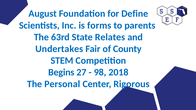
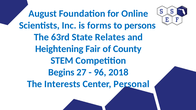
Define: Define -> Online (135, 14)
parents: parents -> persons (140, 25)
Undertakes: Undertakes -> Heightening (59, 49)
98: 98 -> 96 (100, 72)
Personal: Personal -> Interests (62, 84)
Rigorous: Rigorous -> Personal (132, 84)
